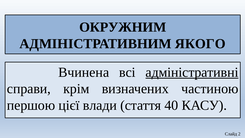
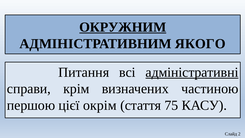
ОКРУЖНИМ underline: none -> present (123, 27)
Вчинена: Вчинена -> Питання (84, 72)
влади: влади -> окрім (100, 105)
40: 40 -> 75 (171, 105)
